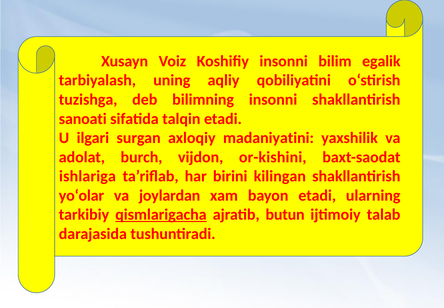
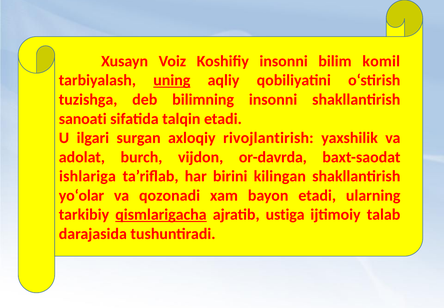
egalik: egalik -> komil (381, 61)
uning underline: none -> present (172, 80)
madaniyatini: madaniyatini -> rivojlantirish (268, 138)
or-kishini: or-kishini -> or-davrda (273, 157)
joylardan: joylardan -> qozonadi (170, 195)
butun: butun -> ustiga (285, 214)
